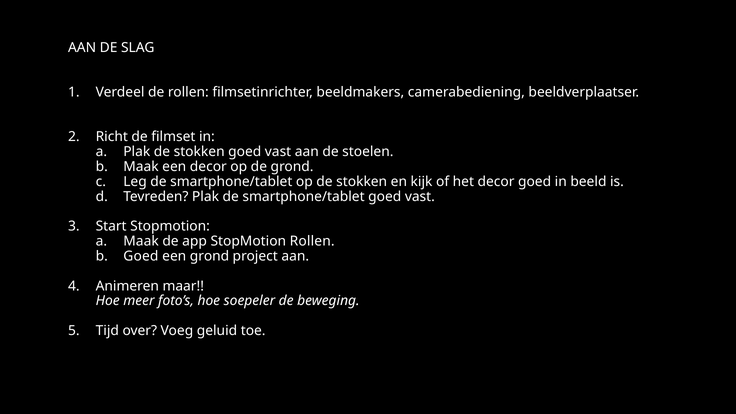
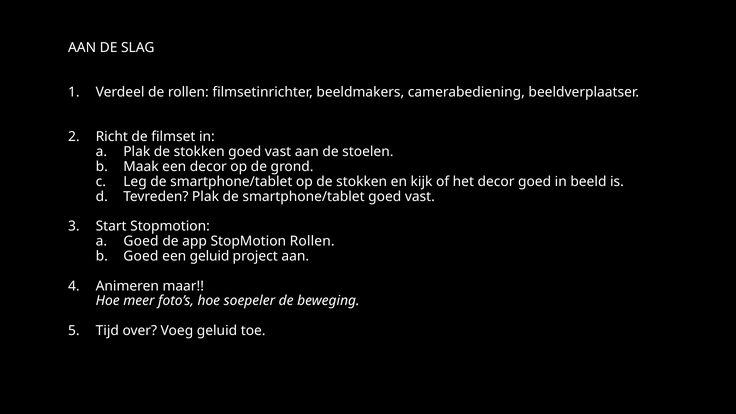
Maak: Maak -> Goed (141, 241)
een grond: grond -> geluid (210, 256)
